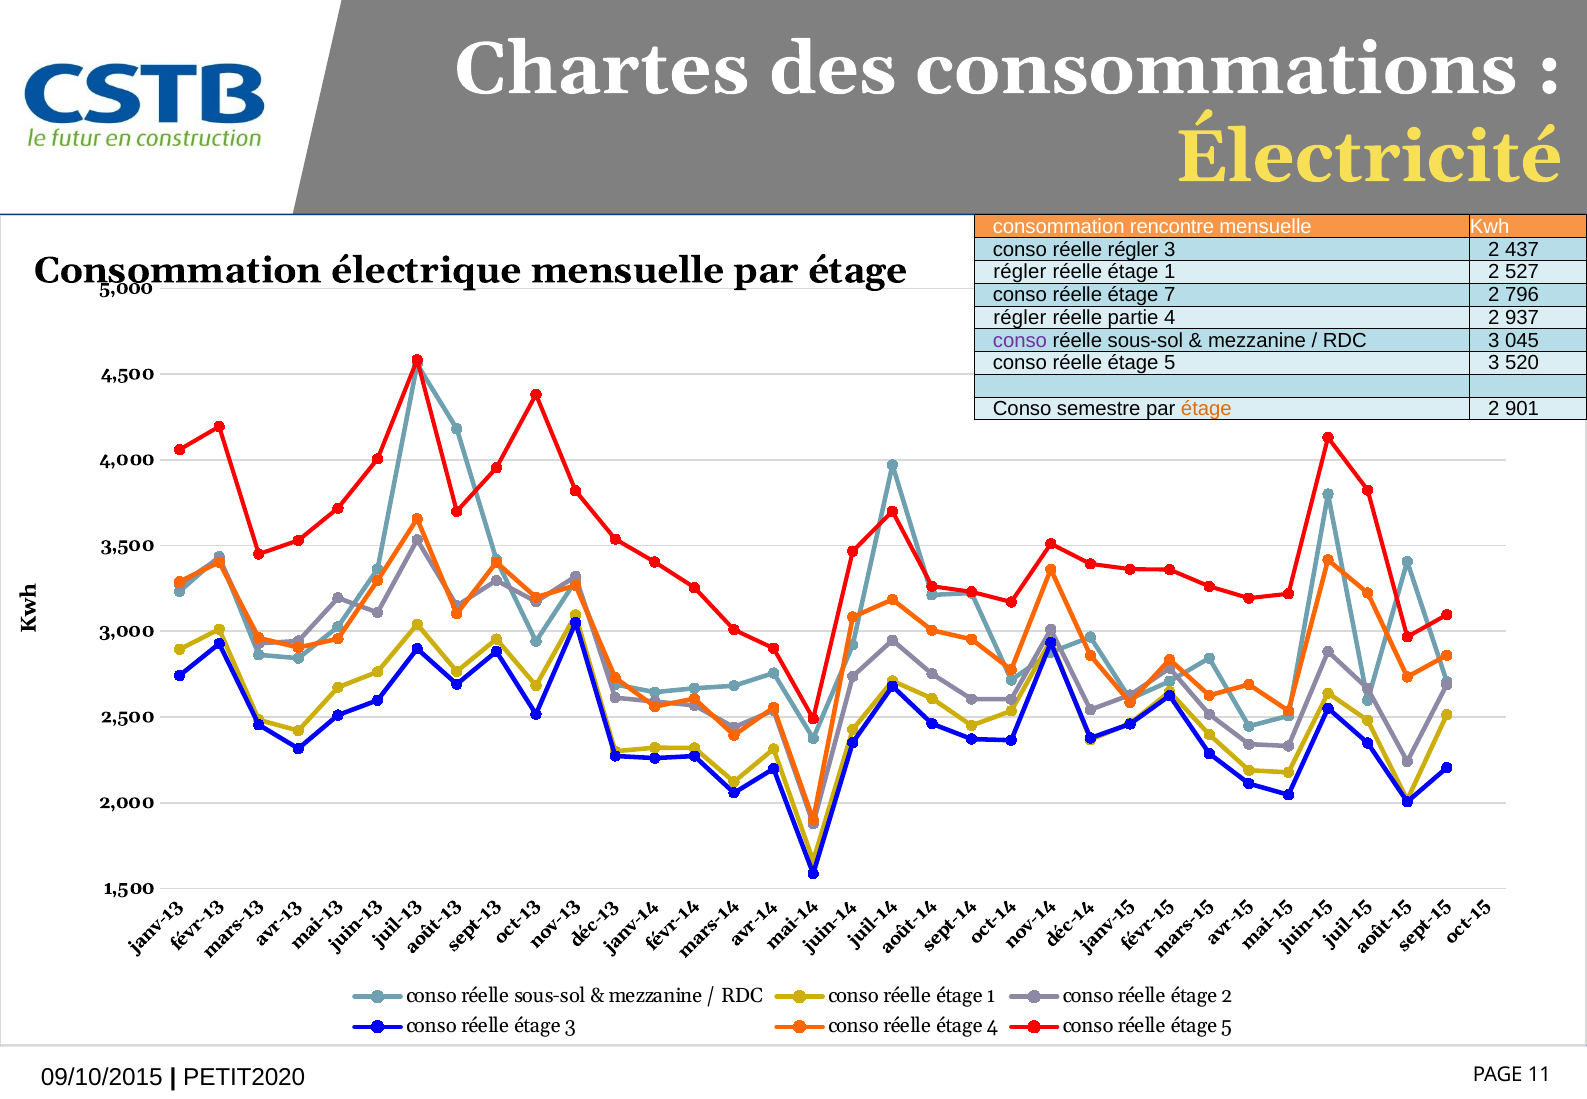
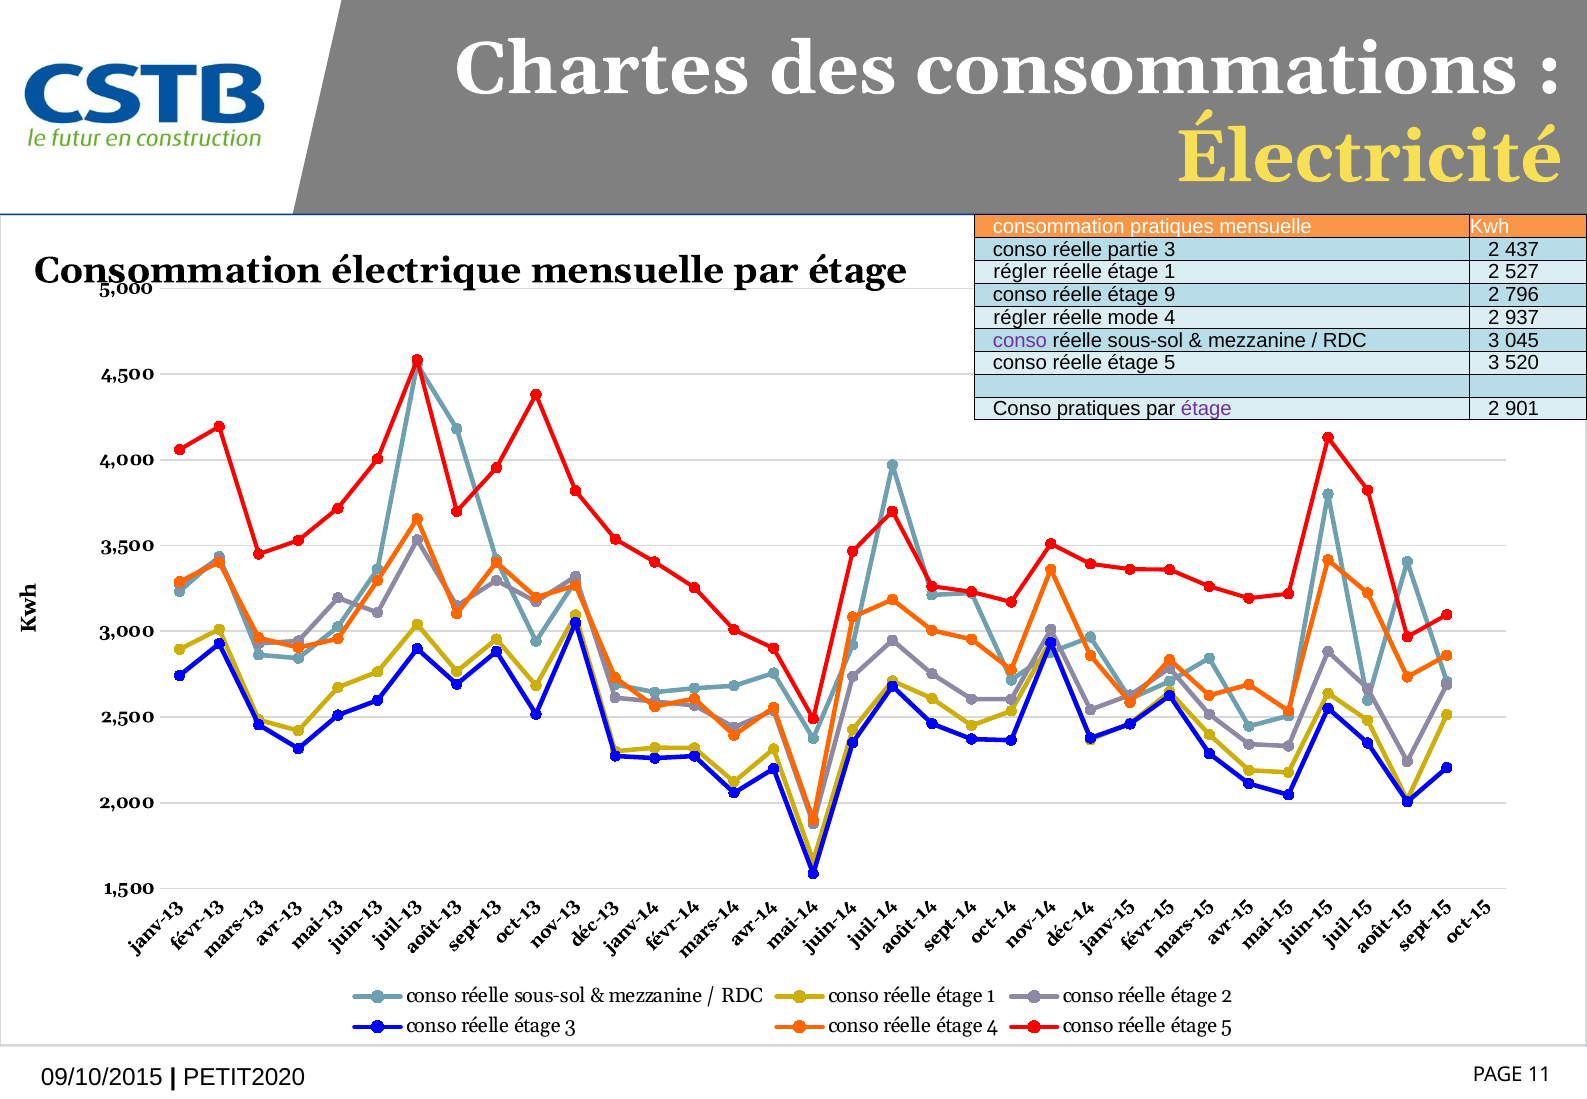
consommation rencontre: rencontre -> pratiques (1172, 226)
réelle régler: régler -> partie (1133, 249)
7: 7 -> 9 (1170, 295)
partie: partie -> mode (1133, 318)
Conso semestre: semestre -> pratiques (1099, 409)
étage colour: orange -> purple (1206, 409)
